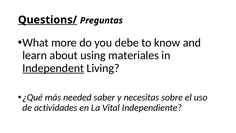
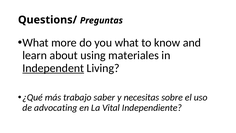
Questions/ underline: present -> none (48, 20)
you debe: debe -> what (127, 43)
needed: needed -> trabajo (77, 97)
actividades: actividades -> advocating (56, 108)
